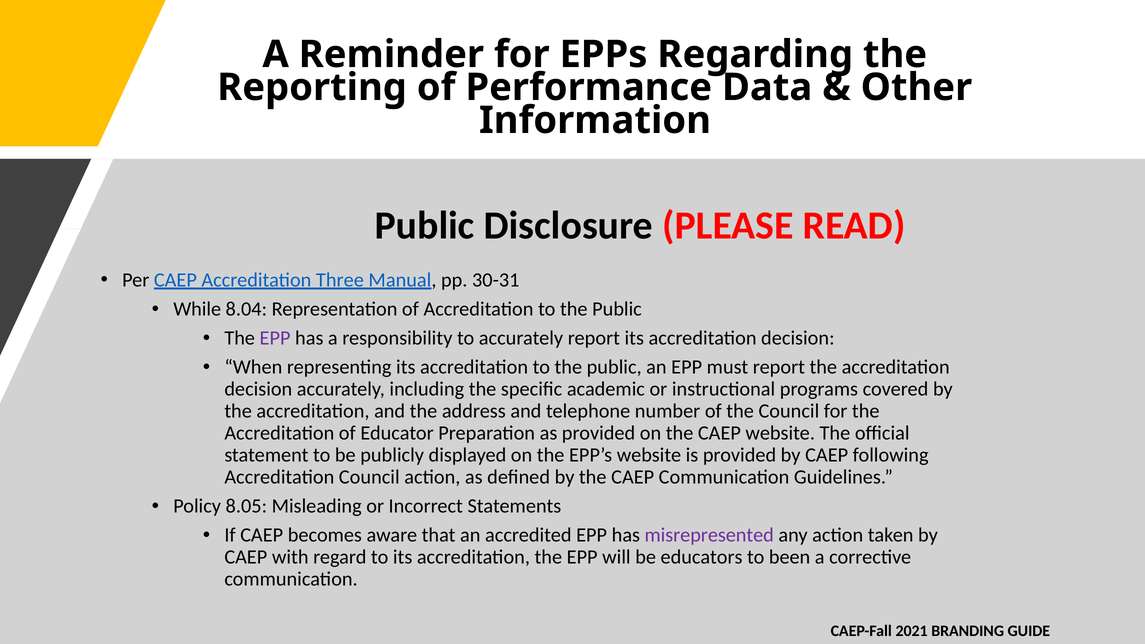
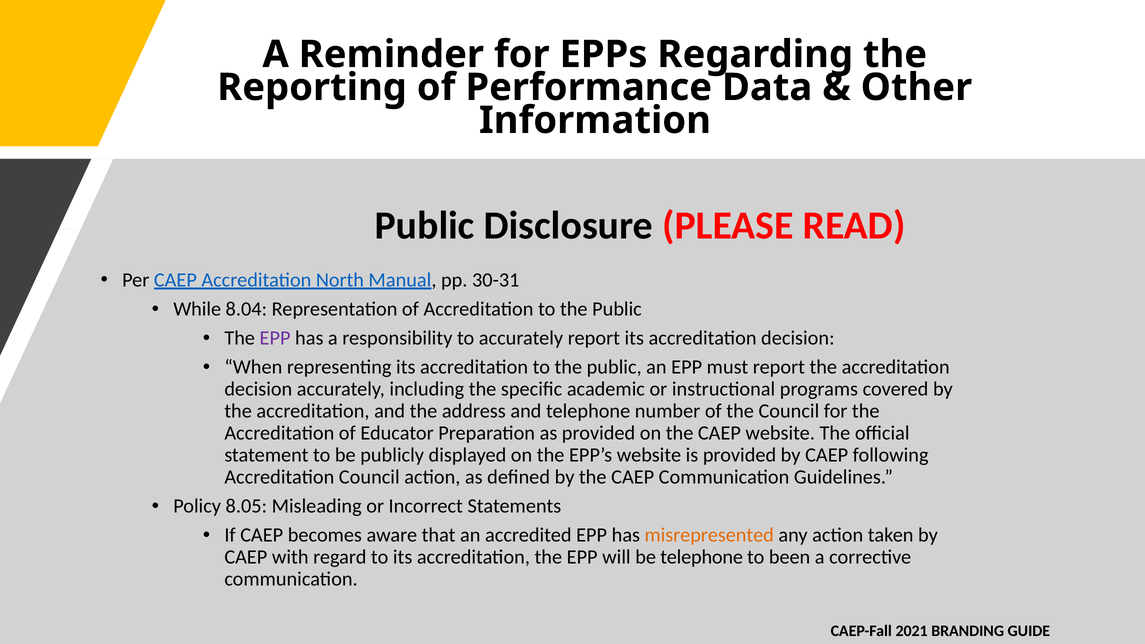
Three: Three -> North (340, 280)
misrepresented colour: purple -> orange (709, 535)
be educators: educators -> telephone (702, 557)
